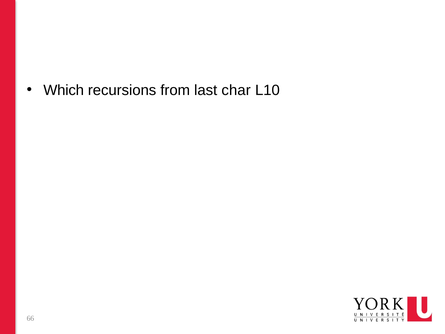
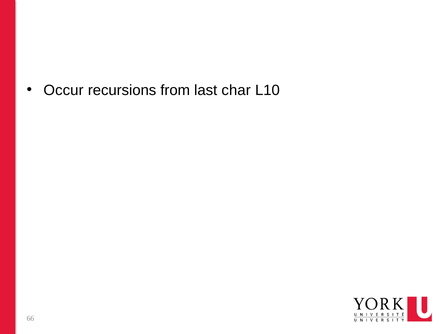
Which: Which -> Occur (64, 90)
